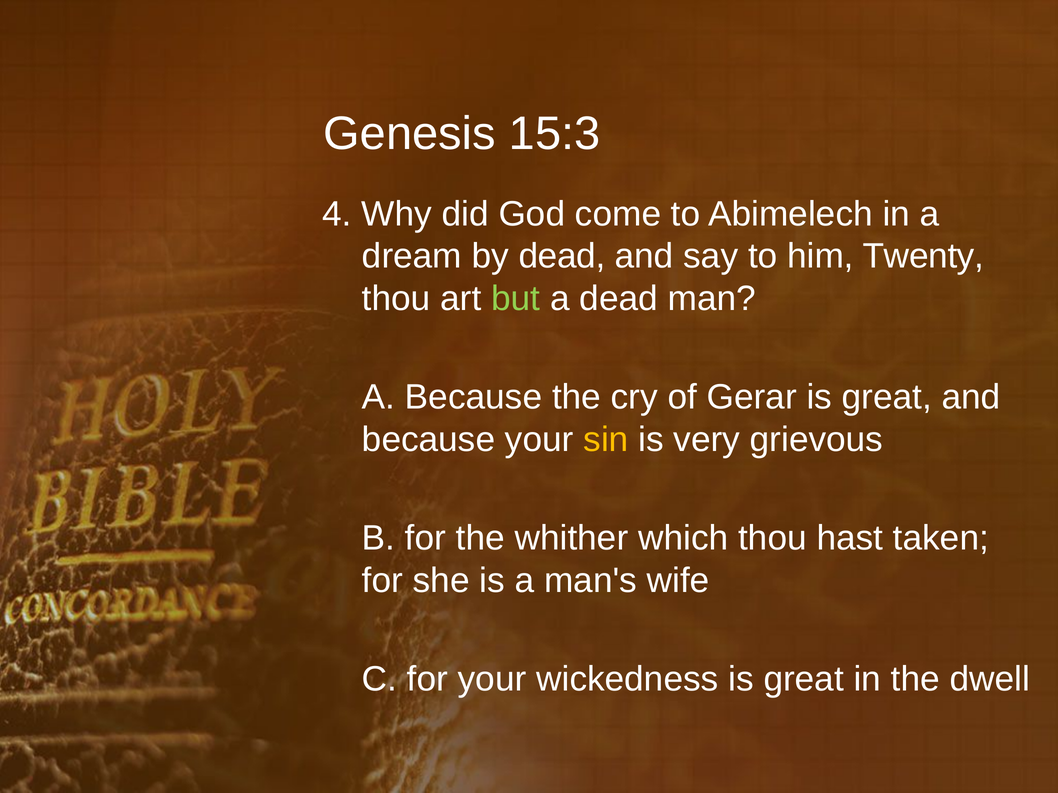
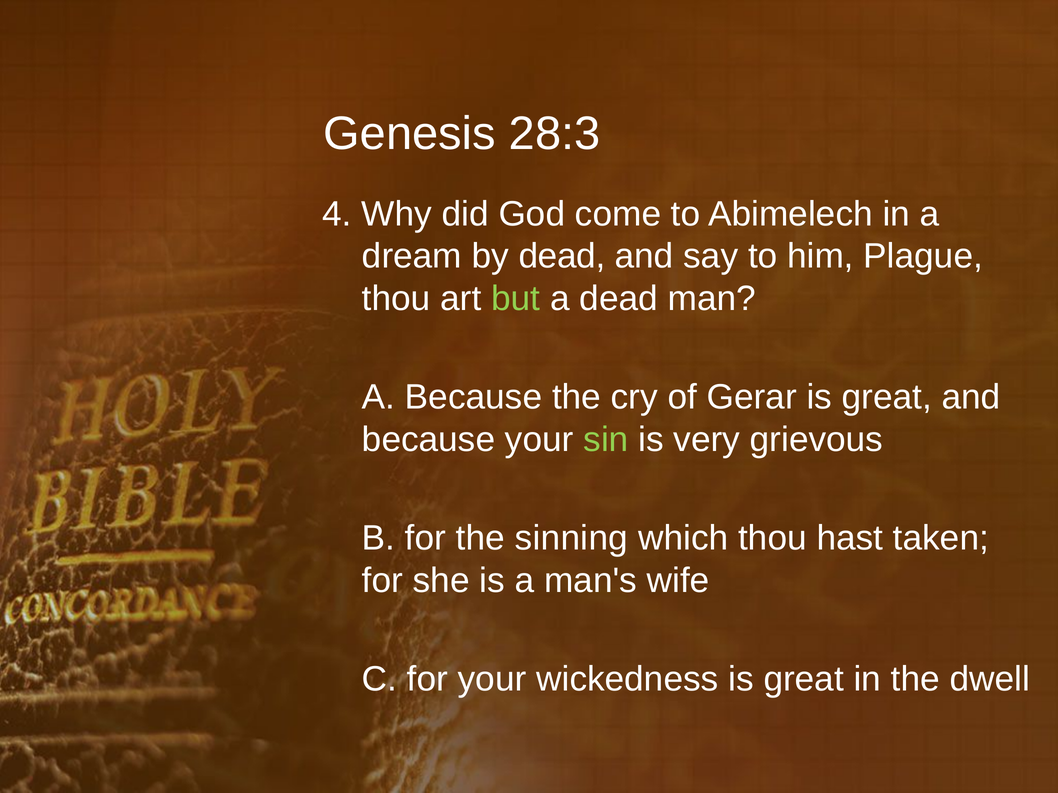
15:3: 15:3 -> 28:3 (555, 134)
Twenty: Twenty -> Plague (923, 256)
sin colour: yellow -> light green (606, 440)
whither: whither -> sinning (571, 538)
